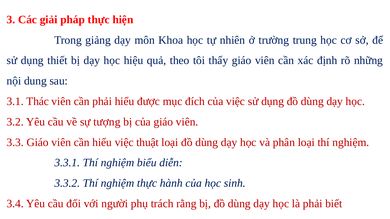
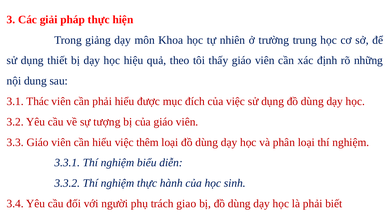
thuật: thuật -> thêm (148, 143)
rằng: rằng -> giao (186, 204)
